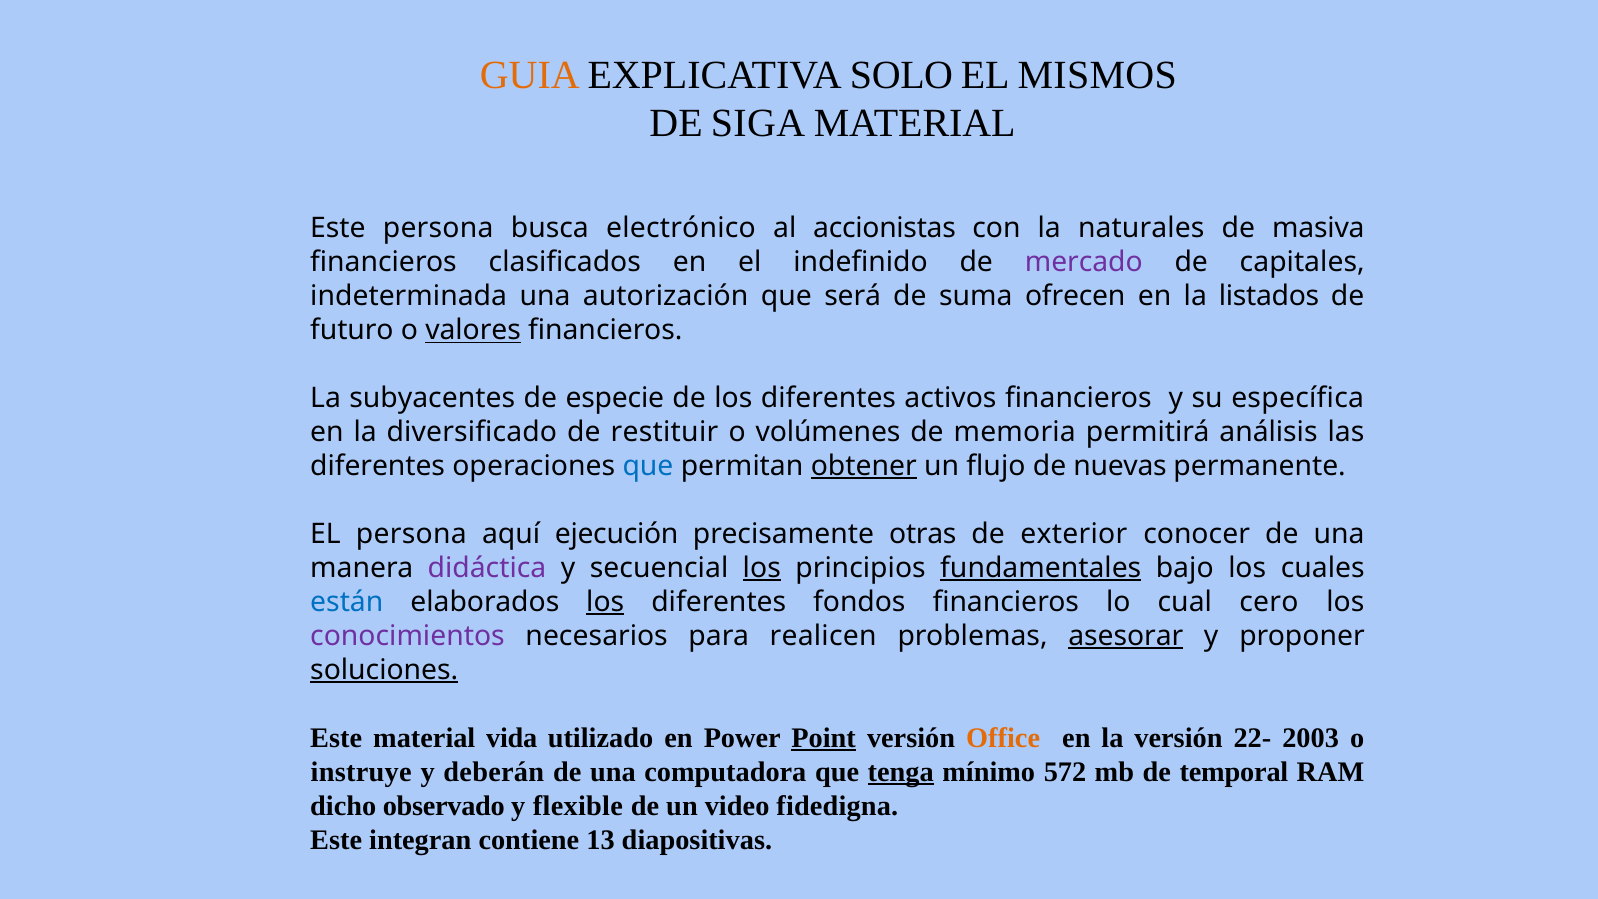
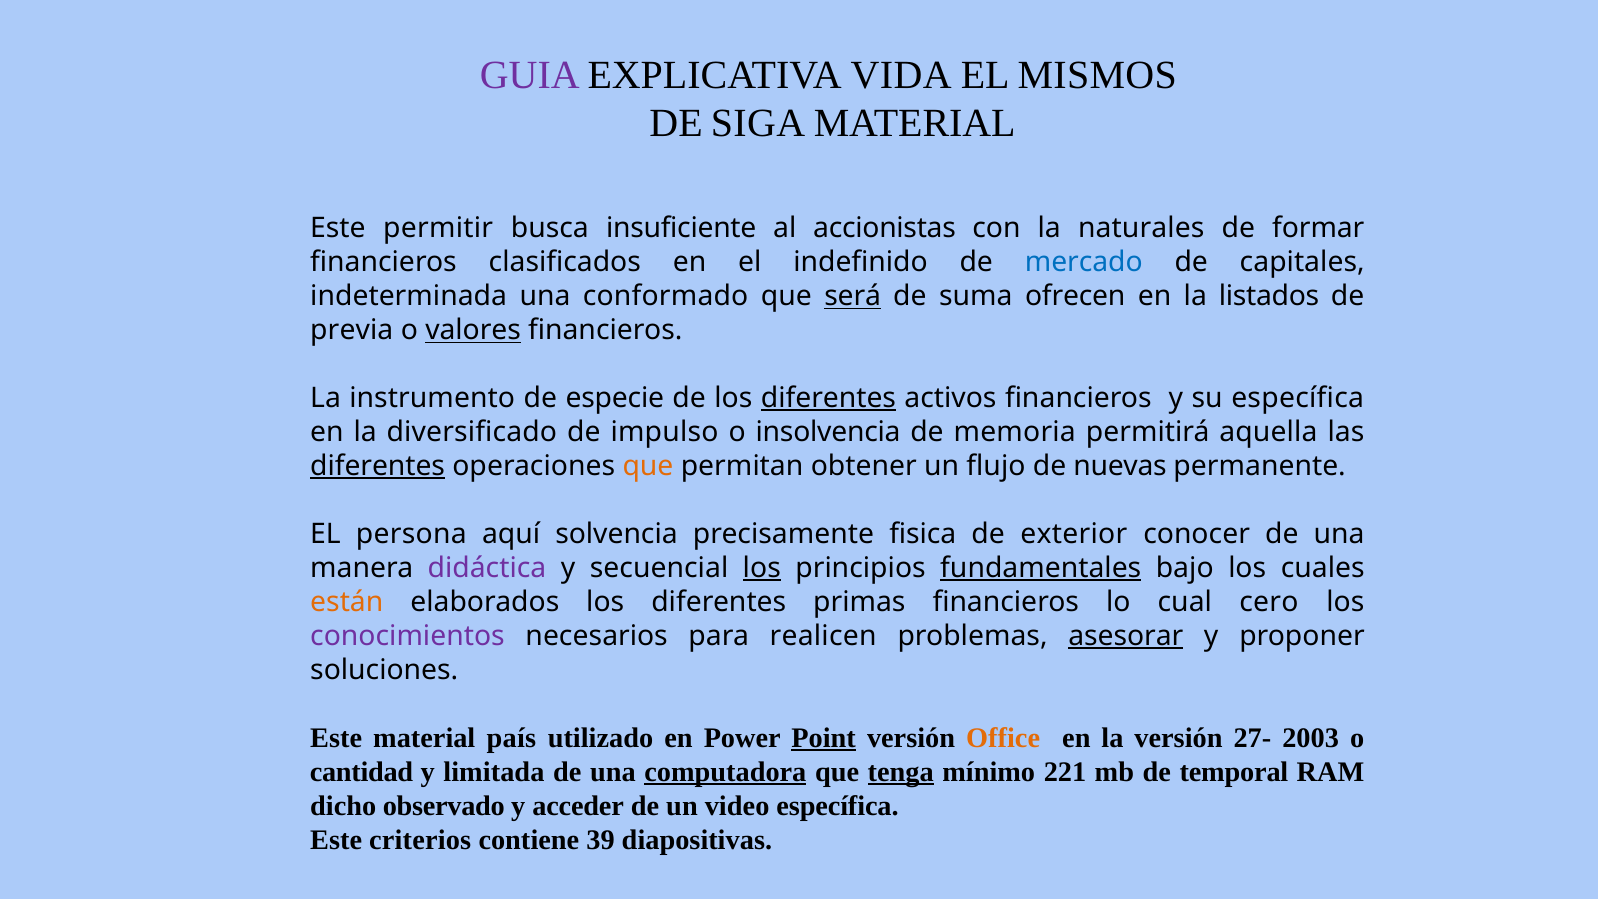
GUIA colour: orange -> purple (530, 76)
SOLO: SOLO -> VIDA (901, 76)
Este persona: persona -> permitir (438, 228)
electrónico: electrónico -> insuficiente (681, 228)
masiva: masiva -> formar (1318, 228)
mercado colour: purple -> blue (1084, 262)
autorización: autorización -> conformado (666, 296)
será underline: none -> present (853, 296)
futuro: futuro -> previa (352, 330)
subyacentes: subyacentes -> instrumento (432, 398)
diferentes underline: none -> present (828, 398)
restituir: restituir -> impulso (664, 432)
volúmenes: volúmenes -> insolvencia (828, 432)
análisis: análisis -> aquella (1268, 432)
diferentes underline: none -> present (378, 466)
que colour: blue -> orange (648, 466)
obtener underline: present -> none (864, 466)
ejecución: ejecución -> solvencia (617, 534)
otras: otras -> fisica (923, 534)
están colour: blue -> orange (347, 602)
los underline: present -> none (605, 602)
fondos: fondos -> primas (859, 602)
soluciones underline: present -> none (384, 670)
vida: vida -> país (511, 738)
22-: 22- -> 27- (1252, 738)
instruye: instruye -> cantidad (361, 772)
deberán: deberán -> limitada (494, 772)
computadora underline: none -> present (725, 772)
572: 572 -> 221 (1065, 772)
flexible: flexible -> acceder (578, 806)
video fidedigna: fidedigna -> específica (838, 806)
integran: integran -> criterios (420, 840)
13: 13 -> 39 (601, 840)
